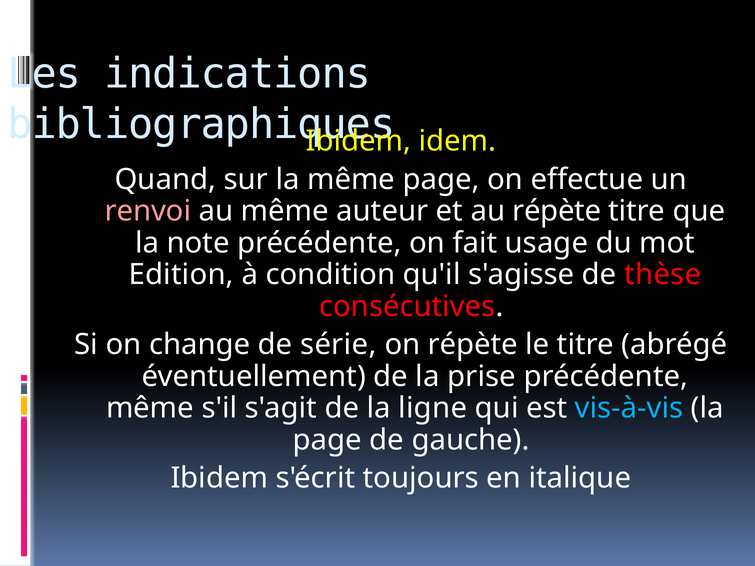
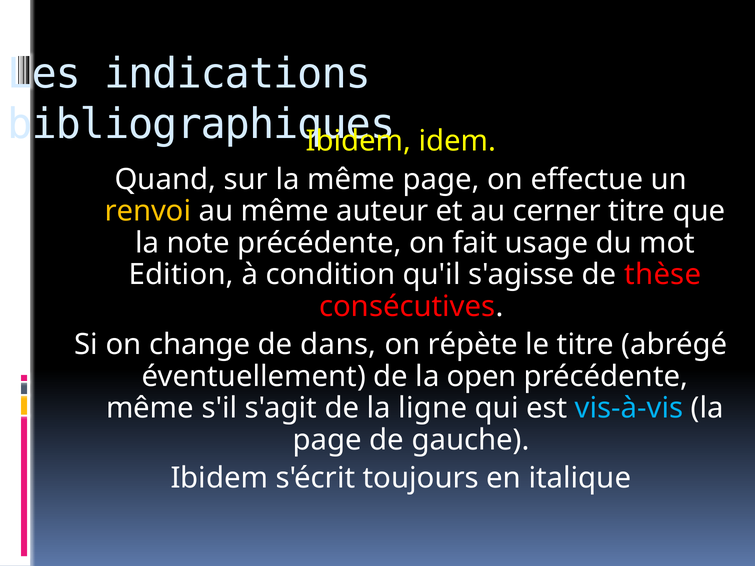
renvoi colour: pink -> yellow (148, 211)
au répète: répète -> cerner (557, 211)
série: série -> dans (338, 345)
prise: prise -> open (482, 377)
